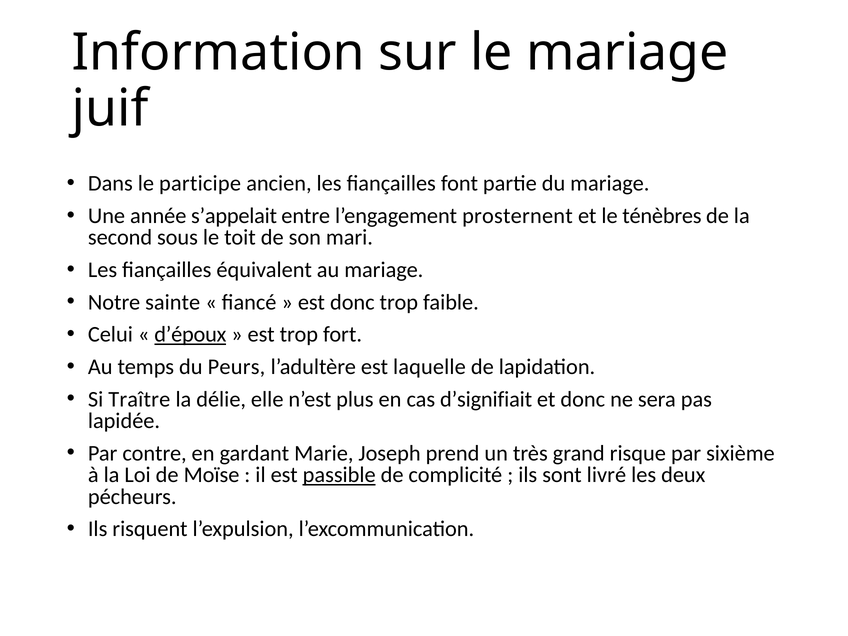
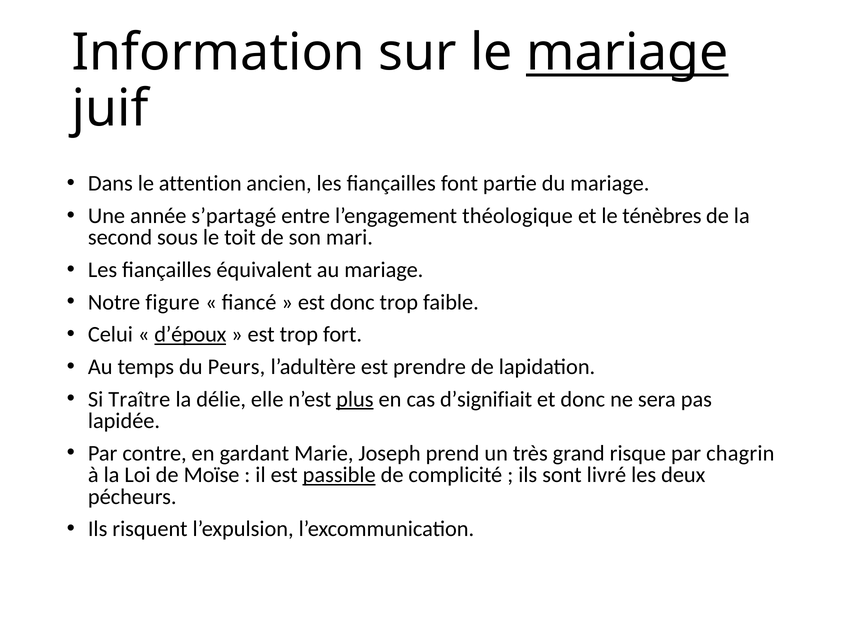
mariage underline: none -> present (627, 53)
participe: participe -> attention (200, 184)
s’appelait: s’appelait -> s’partagé (234, 216)
prosternent: prosternent -> théologique (518, 216)
sainte: sainte -> figure (173, 302)
laquelle: laquelle -> prendre (429, 367)
plus underline: none -> present (355, 399)
sixième: sixième -> chagrin (740, 453)
